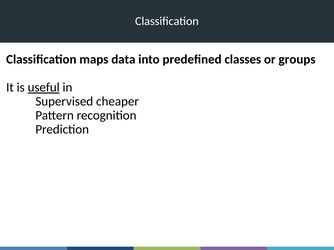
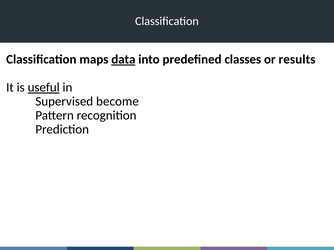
data underline: none -> present (123, 60)
groups: groups -> results (297, 60)
cheaper: cheaper -> become (117, 102)
